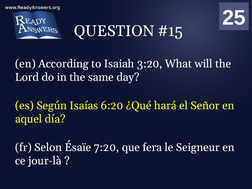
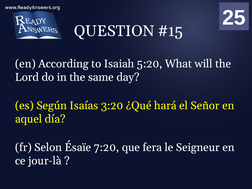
3:20: 3:20 -> 5:20 (150, 64)
6:20: 6:20 -> 3:20 (112, 106)
